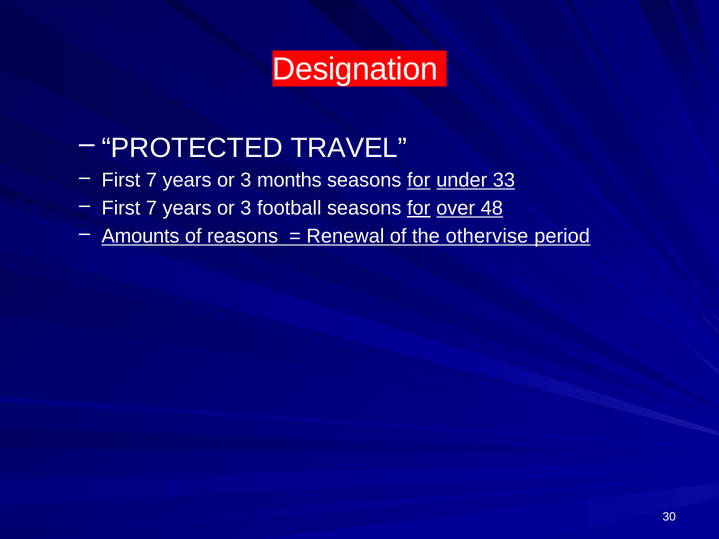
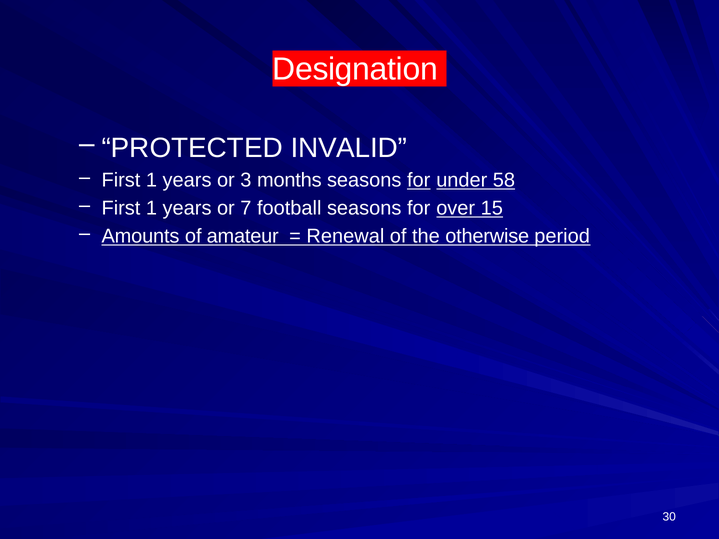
TRAVEL: TRAVEL -> INVALID (349, 148)
7: 7 -> 1 (152, 180)
33: 33 -> 58 (504, 180)
7: 7 -> 1 (152, 208)
3: 3 -> 7 (246, 208)
for underline: present -> none (419, 208)
48: 48 -> 15 (492, 208)
reasons: reasons -> amateur (243, 236)
othervise: othervise -> otherwise (487, 236)
